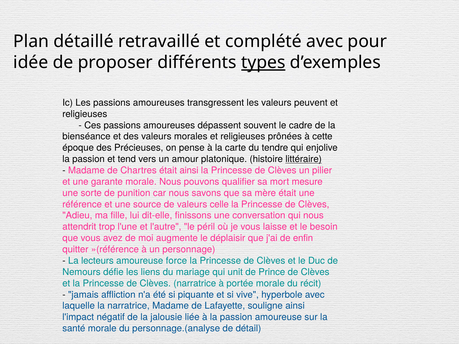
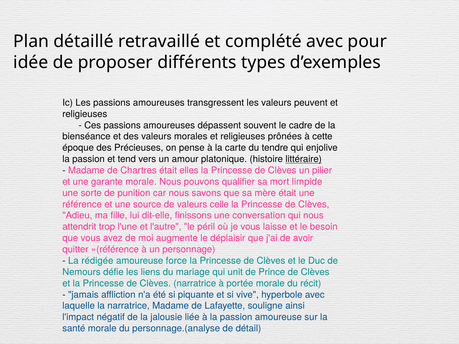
types underline: present -> none (263, 63)
était ainsi: ainsi -> elles (189, 171)
mesure: mesure -> limpide (307, 182)
enfin: enfin -> avoir (303, 238)
lecteurs: lecteurs -> rédigée (97, 261)
